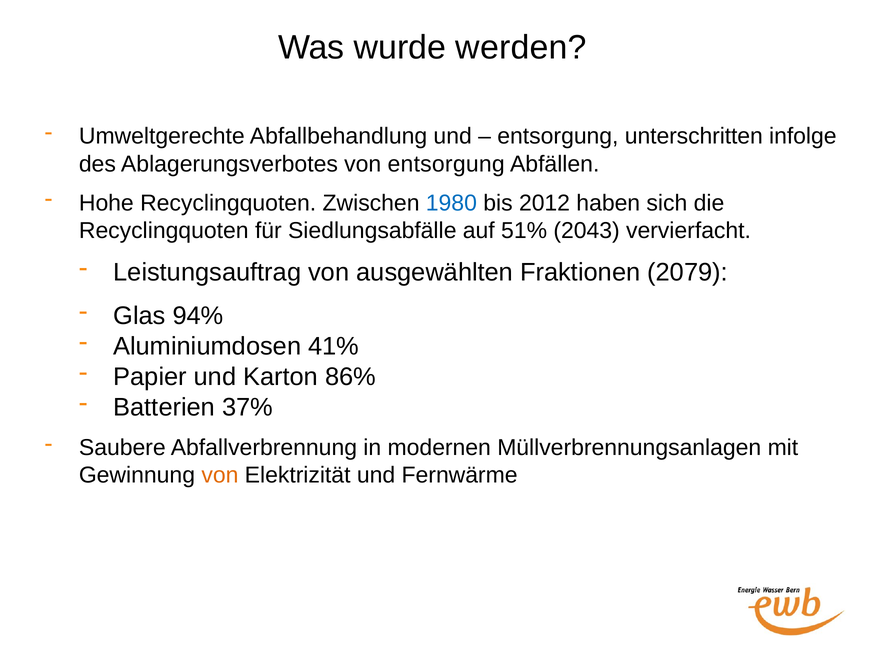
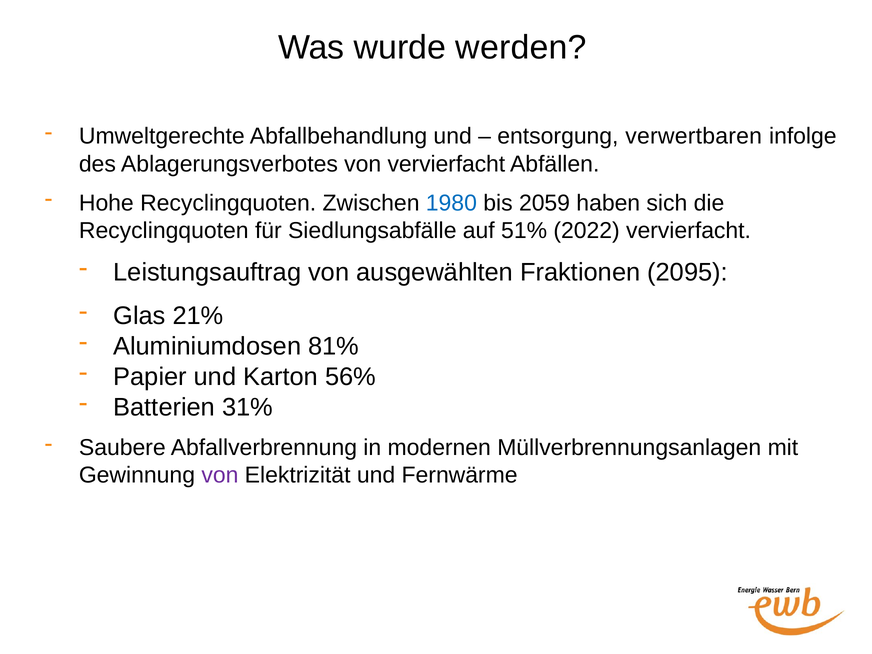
unterschritten: unterschritten -> verwertbaren (694, 136)
von entsorgung: entsorgung -> vervierfacht (446, 164)
2012: 2012 -> 2059 (545, 203)
2043: 2043 -> 2022 (587, 231)
2079: 2079 -> 2095 (688, 273)
94%: 94% -> 21% (198, 316)
41%: 41% -> 81% (334, 346)
86%: 86% -> 56% (351, 377)
37%: 37% -> 31% (247, 407)
von colour: orange -> purple (220, 475)
